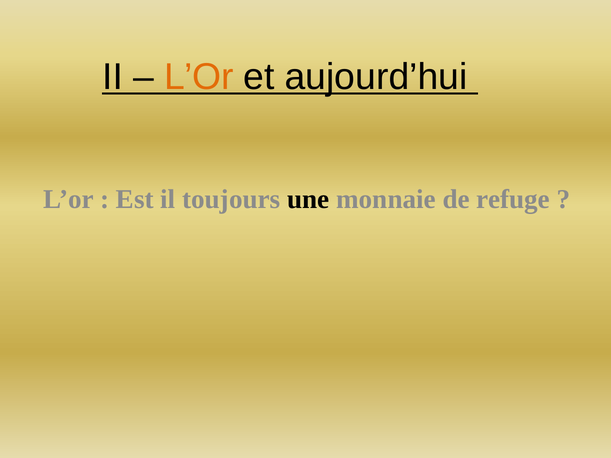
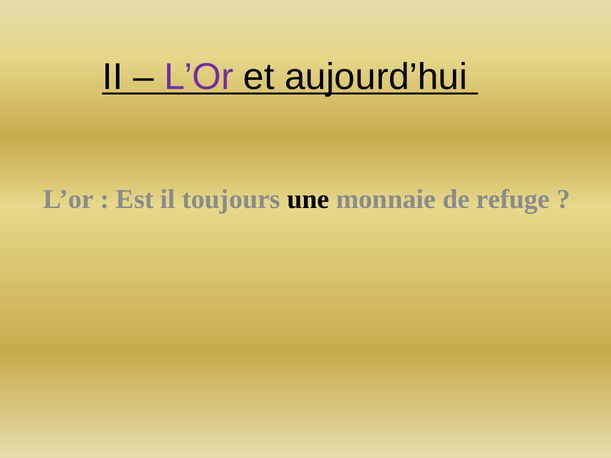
L’Or colour: orange -> purple (199, 77)
